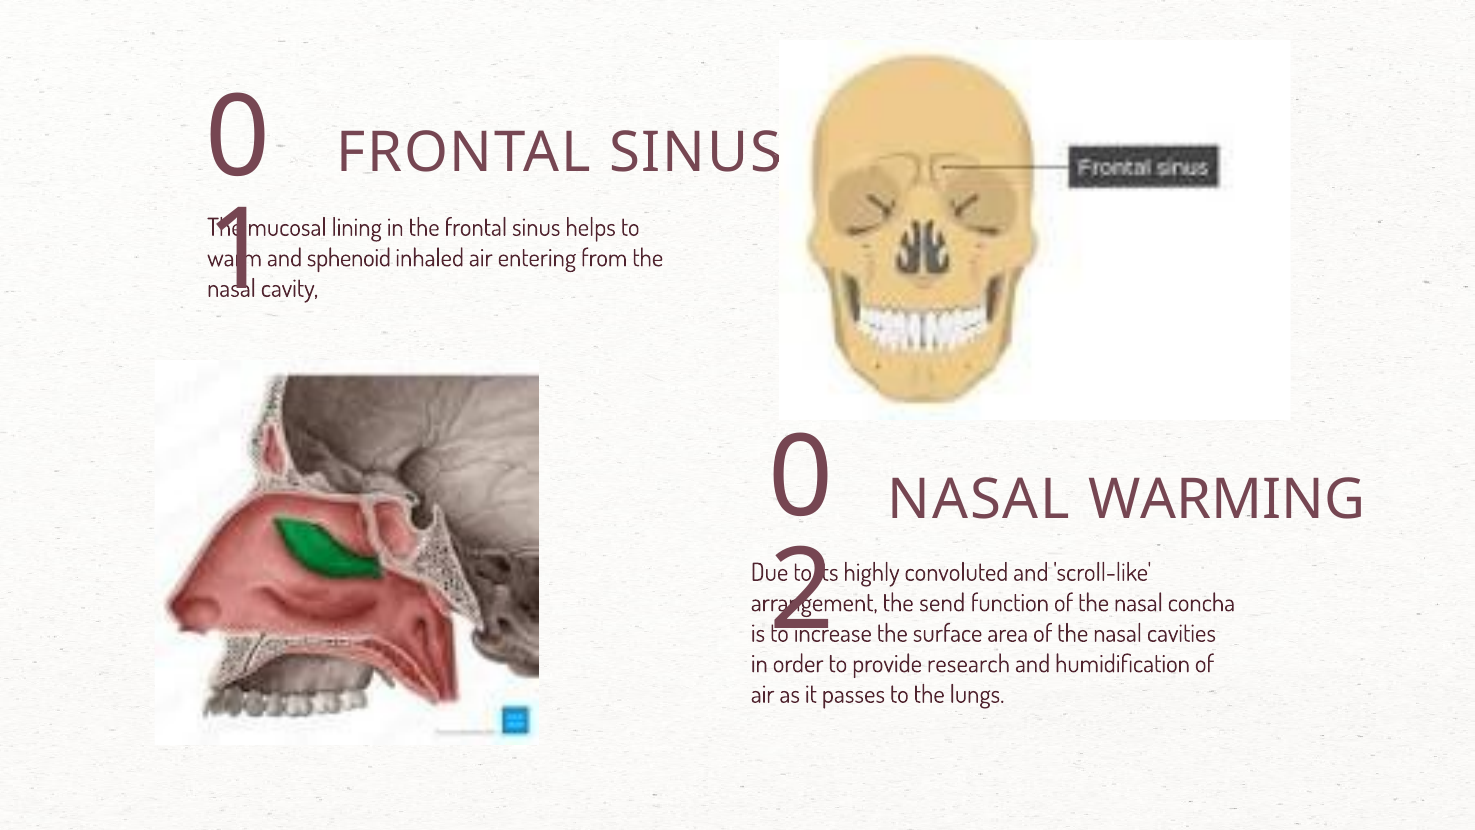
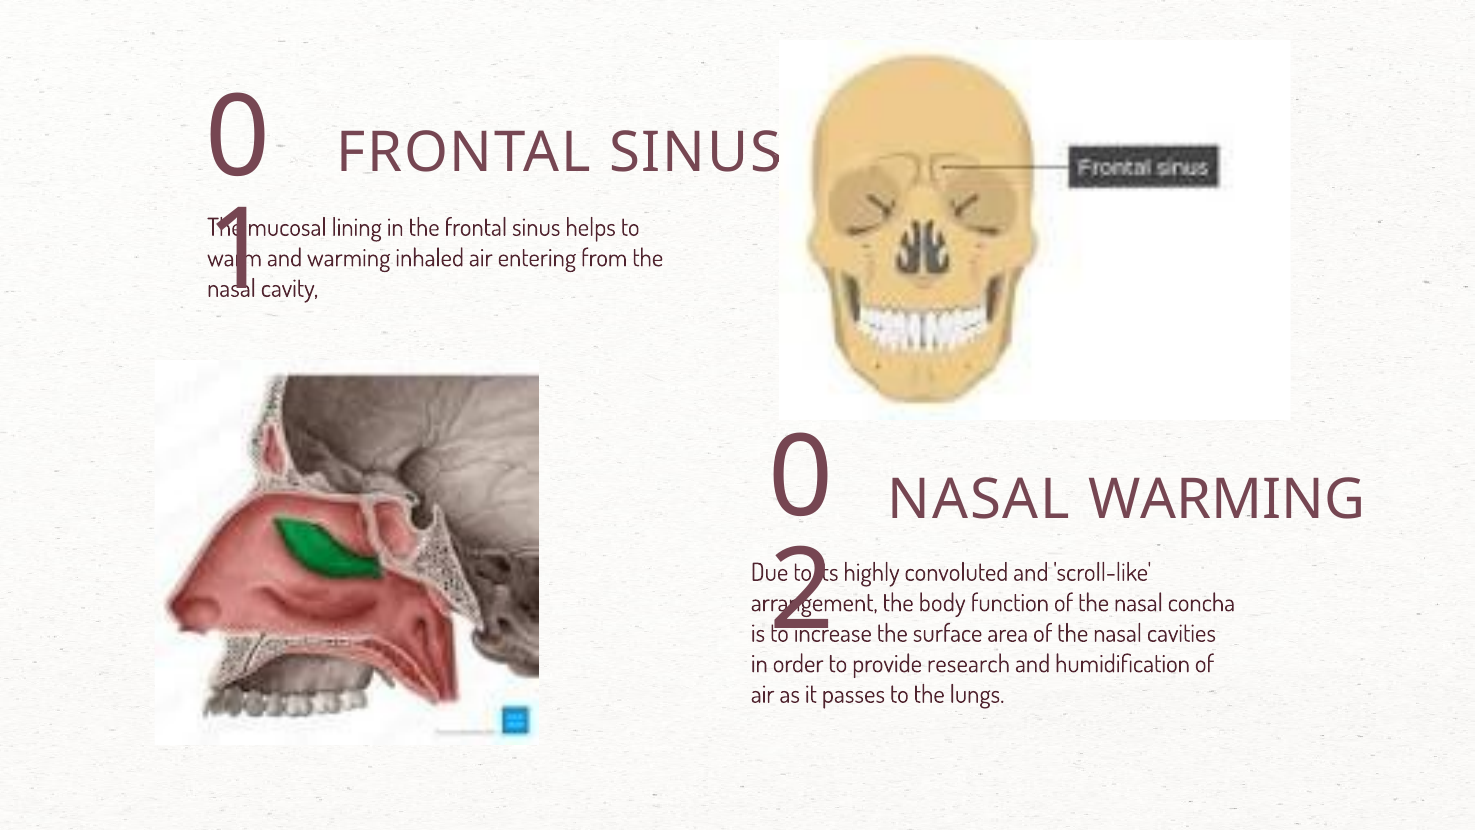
and sphenoid: sphenoid -> warming (349, 258)
send: send -> body (942, 603)
